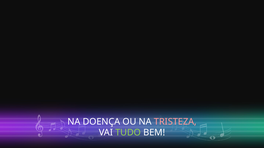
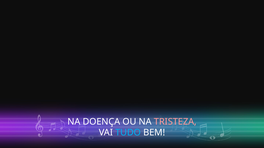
TUDO colour: light green -> light blue (128, 133)
